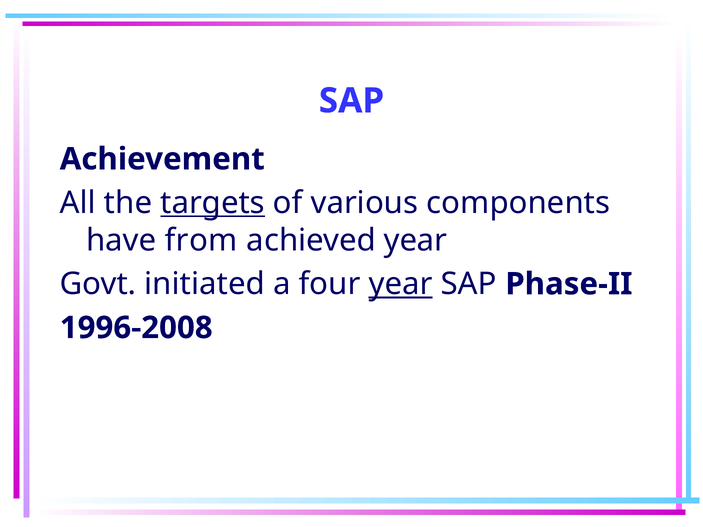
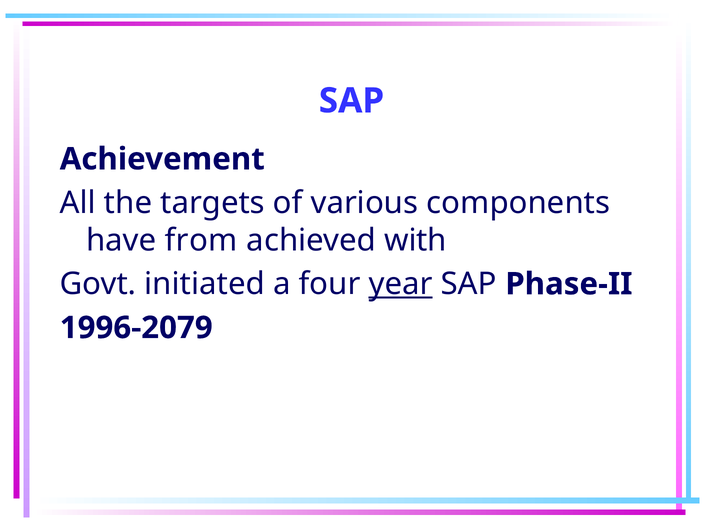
targets underline: present -> none (213, 203)
achieved year: year -> with (415, 240)
1996-2008: 1996-2008 -> 1996-2079 (136, 328)
